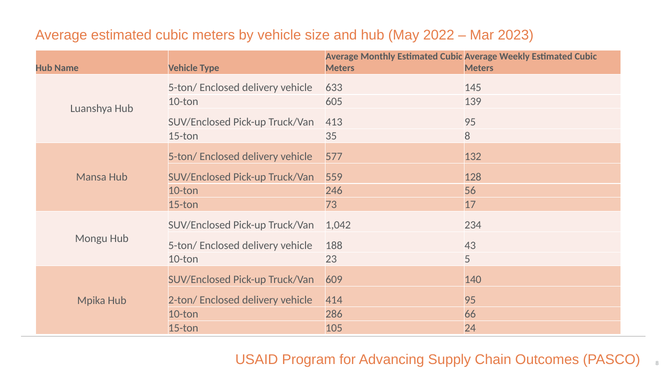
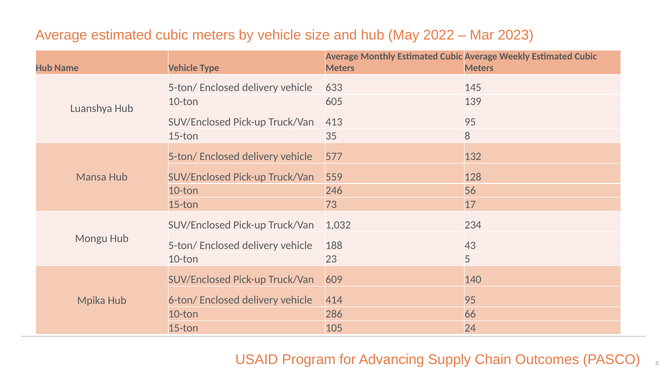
1,042: 1,042 -> 1,032 (338, 225)
2-ton/: 2-ton/ -> 6-ton/ (183, 300)
